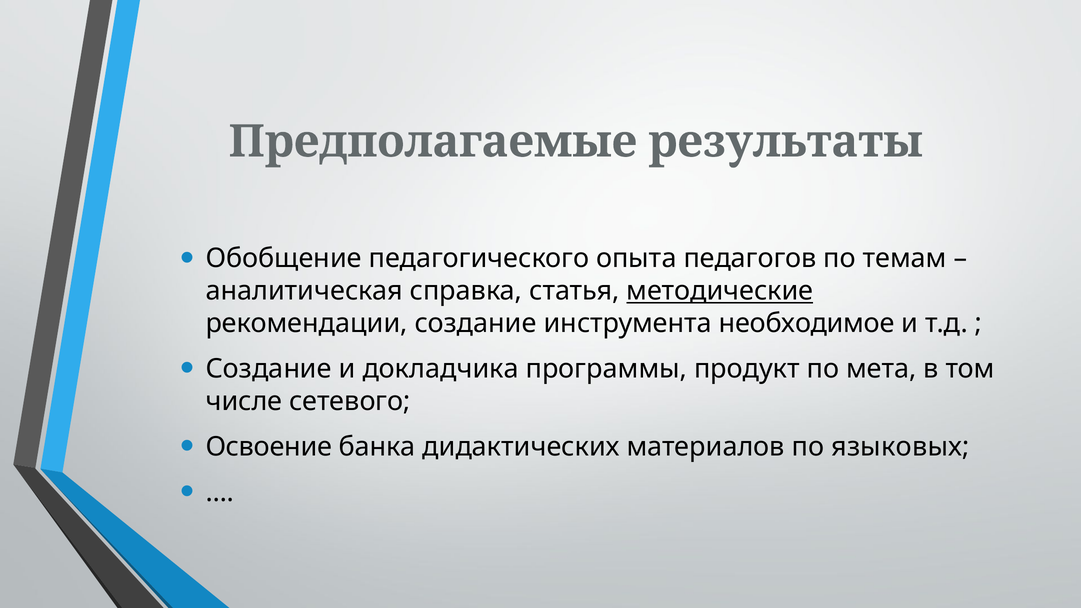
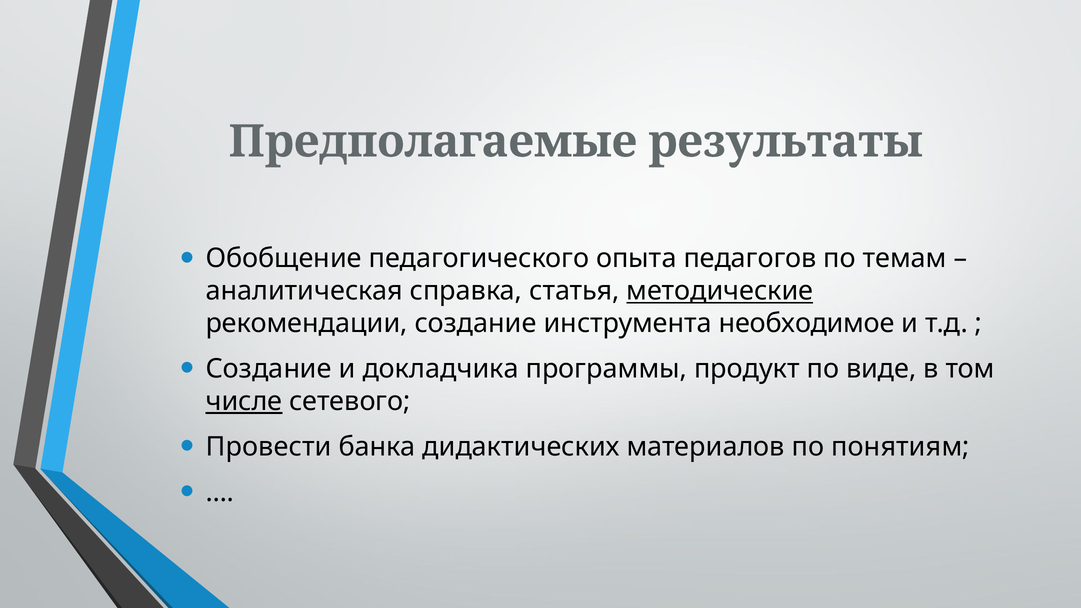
мета: мета -> виде (881, 369)
числе underline: none -> present (244, 401)
Освоение: Освоение -> Провести (269, 447)
языковых: языковых -> понятиям (900, 447)
